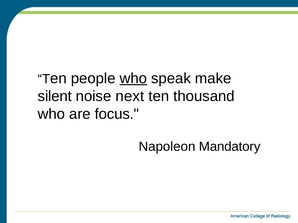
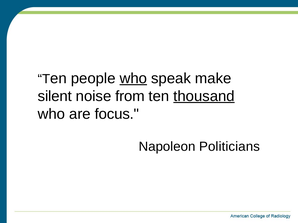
next: next -> from (130, 96)
thousand underline: none -> present (204, 96)
Mandatory: Mandatory -> Politicians (230, 147)
